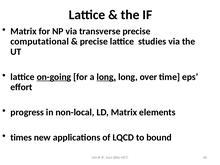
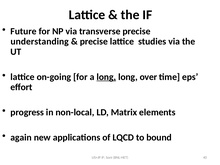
Matrix: Matrix -> Future (24, 31)
computational: computational -> understanding (40, 42)
on-going underline: present -> none (54, 77)
times: times -> again (21, 137)
